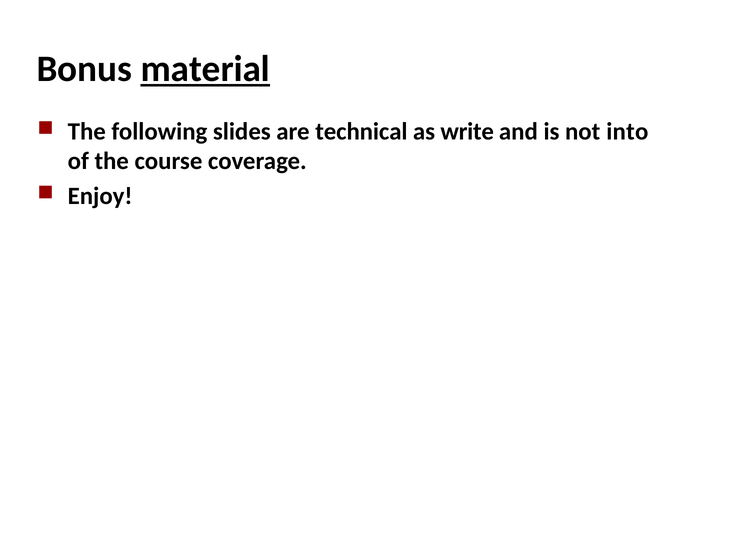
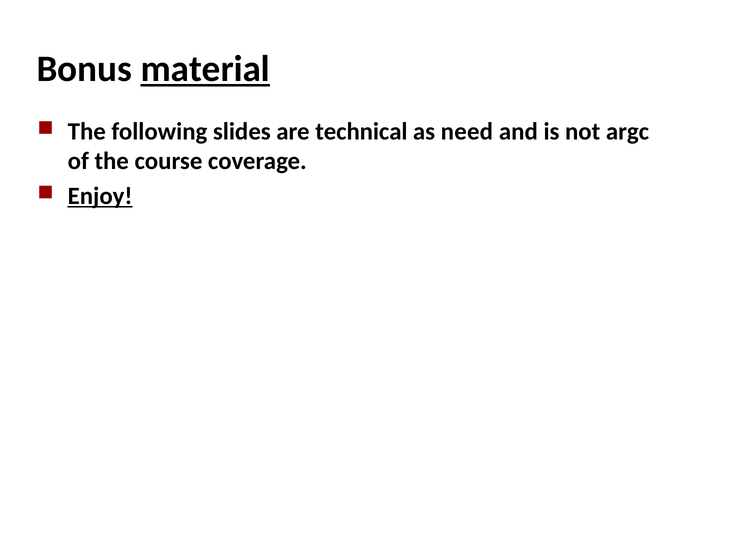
write: write -> need (467, 131)
into: into -> argc (627, 131)
Enjoy underline: none -> present (100, 196)
